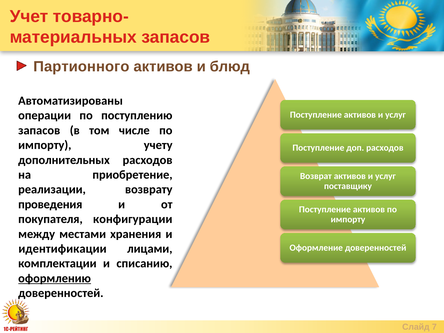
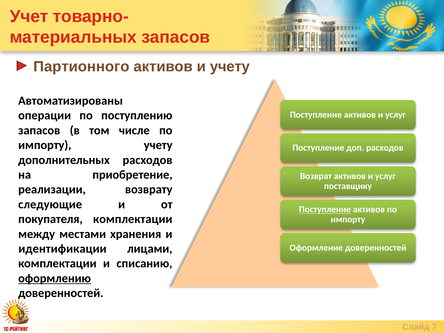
и блюд: блюд -> учету (230, 67)
проведения: проведения -> следующие (50, 204)
Поступление underline: none -> present (325, 210)
покупателя конфигурации: конфигурации -> комплектации (133, 219)
